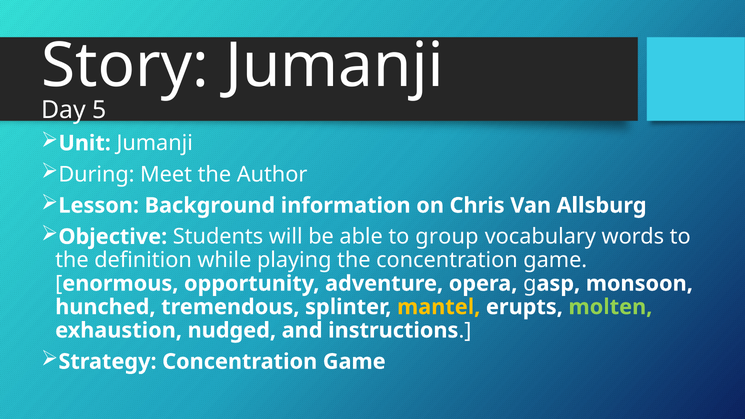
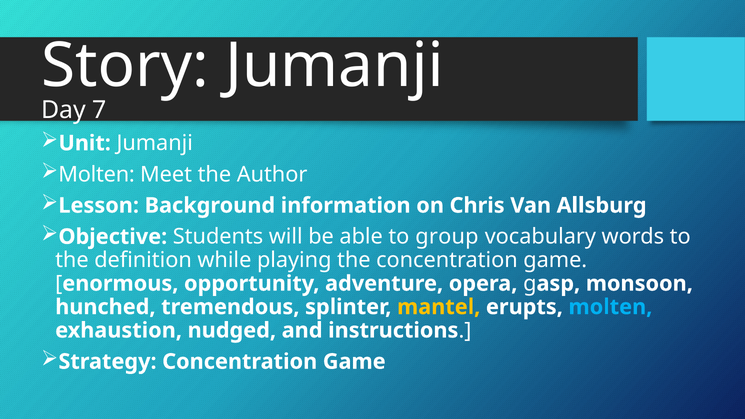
5: 5 -> 7 (99, 110)
During: During -> Molten (97, 174)
molten colour: light green -> light blue (610, 307)
